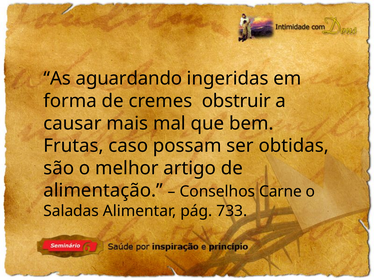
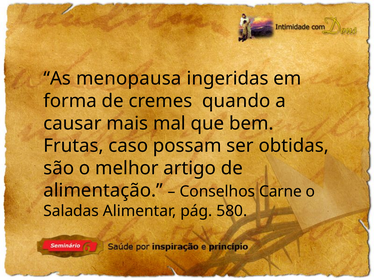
aguardando: aguardando -> menopausa (129, 79)
obstruir: obstruir -> quando (236, 101)
733: 733 -> 580 (232, 211)
